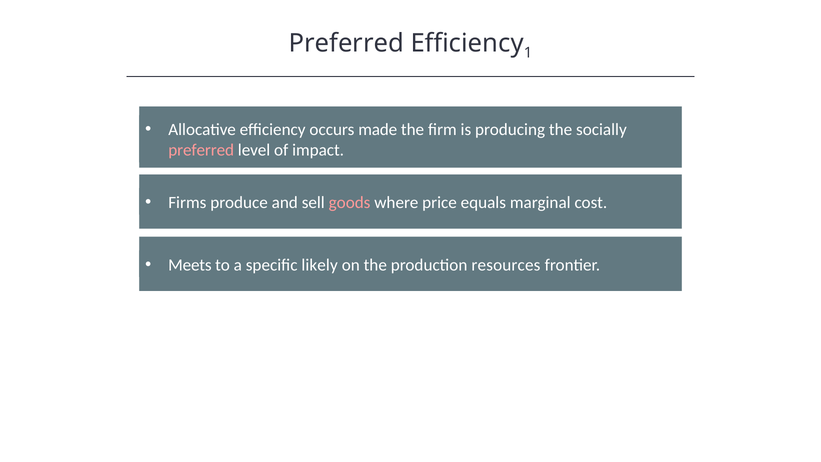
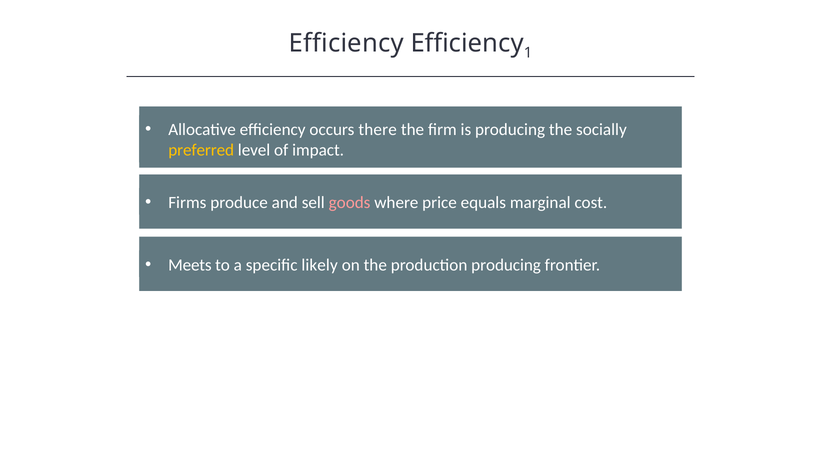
Preferred: Preferred -> Efficiency (346, 43)
made: made -> there (378, 130)
preferred colour: pink -> yellow (201, 150)
production resources: resources -> producing (506, 265)
